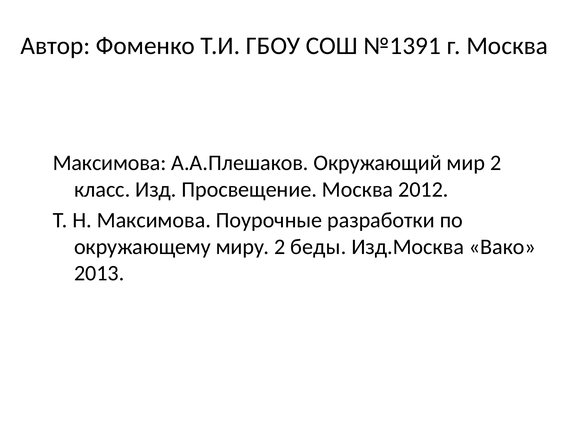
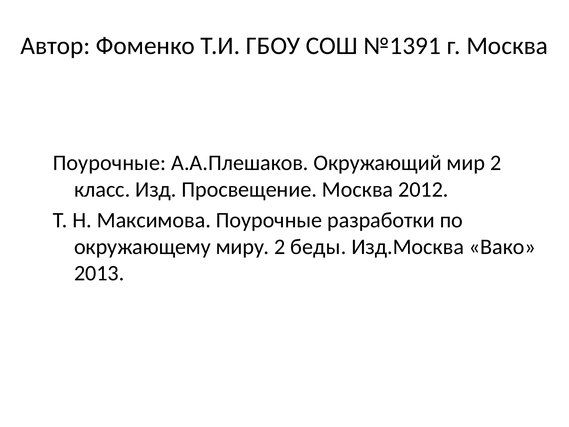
Максимова: Максимова -> Поурочные (109, 163)
